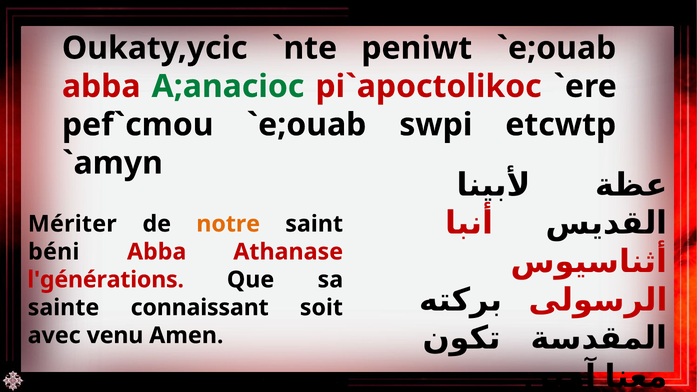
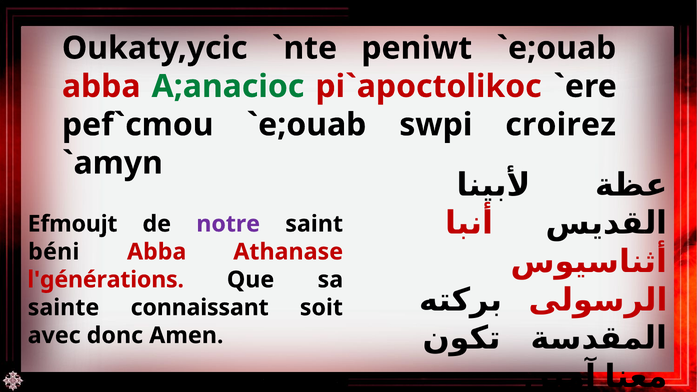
etcwtp: etcwtp -> croirez (561, 125)
Mériter: Mériter -> Efmoujt (72, 224)
notre colour: orange -> purple (228, 224)
venu: venu -> donc (115, 335)
